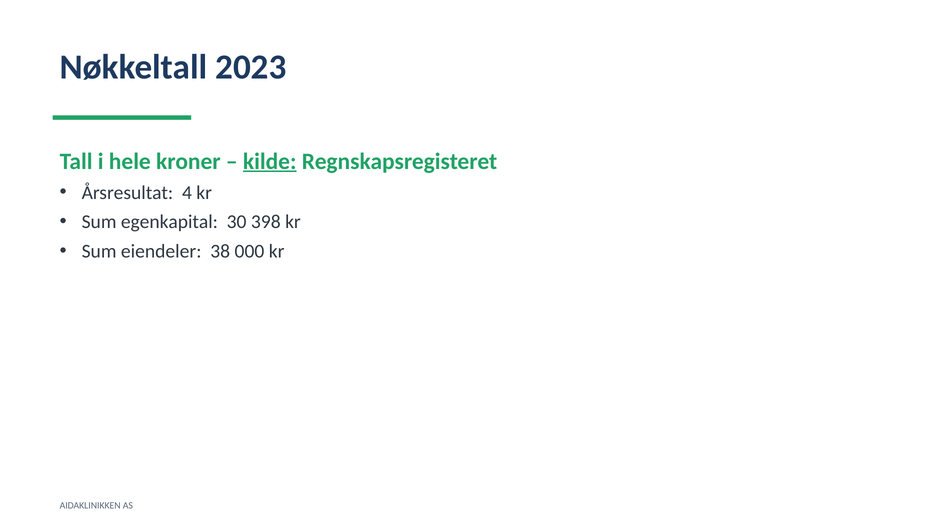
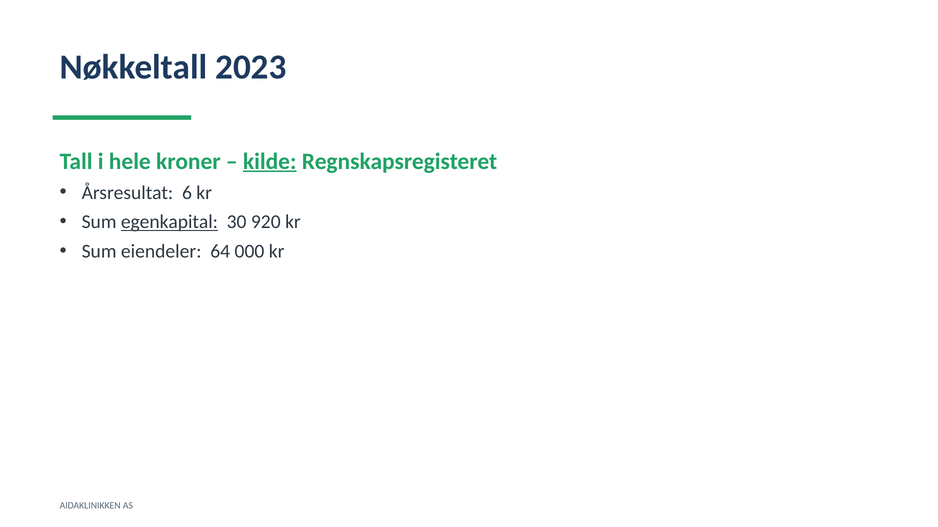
4: 4 -> 6 (187, 193)
egenkapital underline: none -> present (169, 222)
398: 398 -> 920 (266, 222)
38: 38 -> 64 (220, 252)
